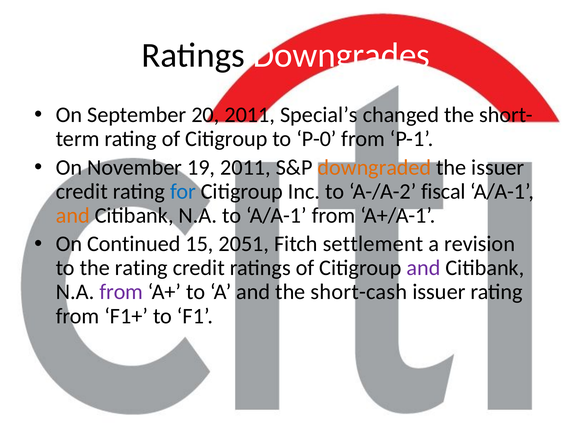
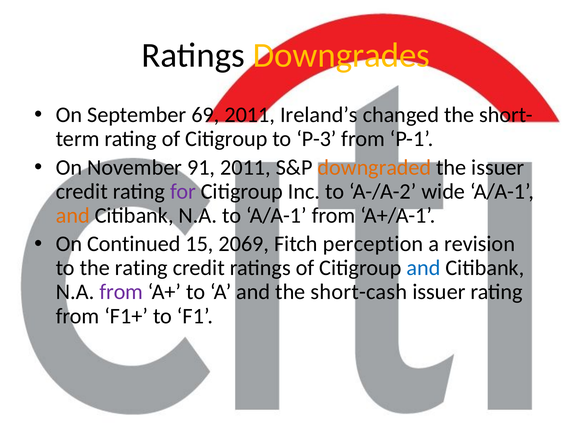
Downgrades colour: white -> yellow (341, 55)
20: 20 -> 69 (205, 115)
Special’s: Special’s -> Ireland’s (319, 115)
P-0: P-0 -> P-3 (316, 139)
19: 19 -> 91 (201, 167)
for colour: blue -> purple (183, 191)
fiscal: fiscal -> wide (443, 191)
2051: 2051 -> 2069 (244, 244)
settlement: settlement -> perception (373, 244)
and colour: purple -> blue (423, 268)
